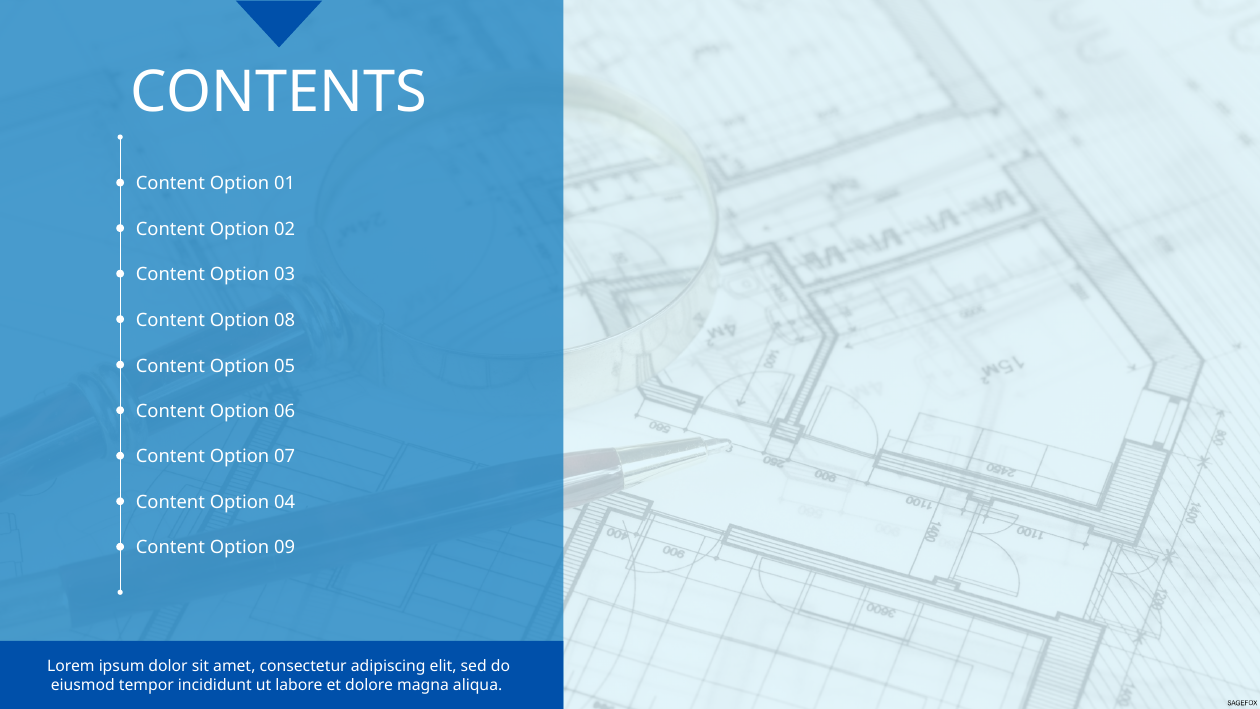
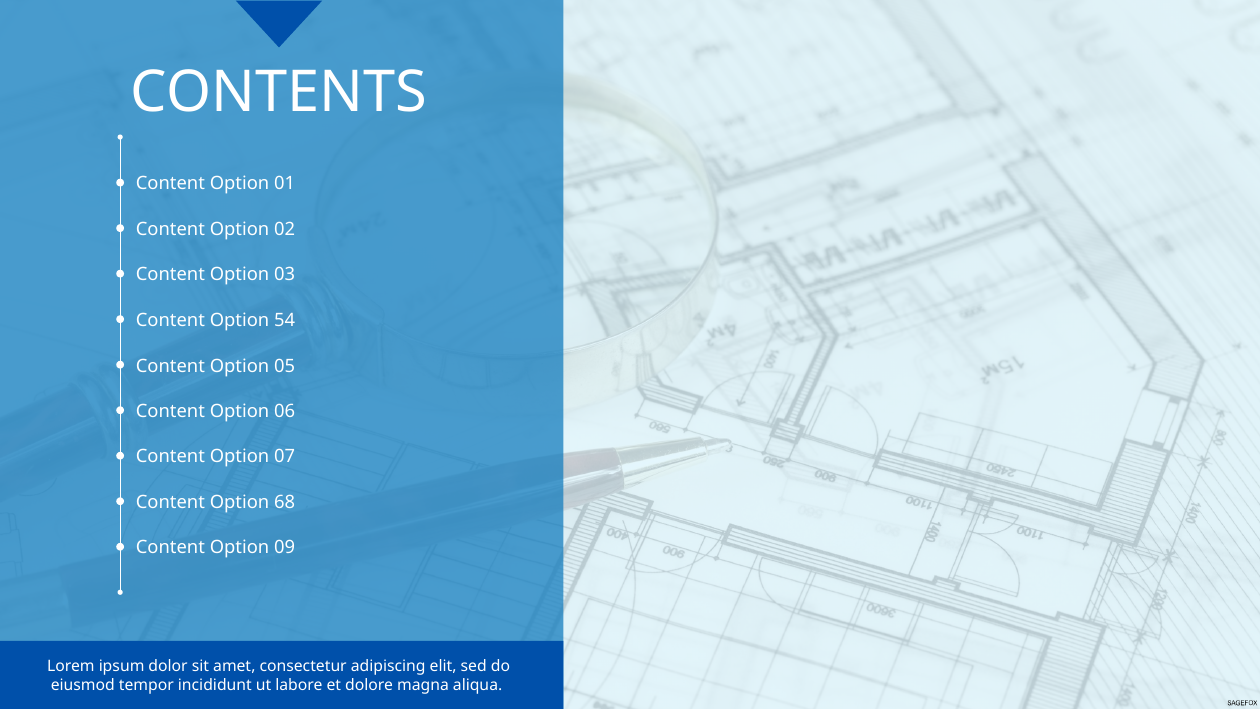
08: 08 -> 54 (285, 320)
04: 04 -> 68 (285, 502)
